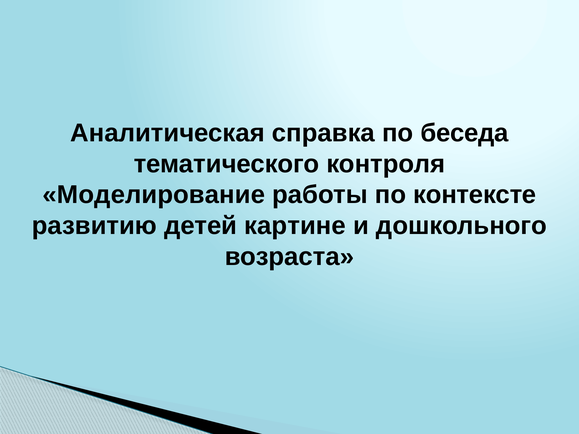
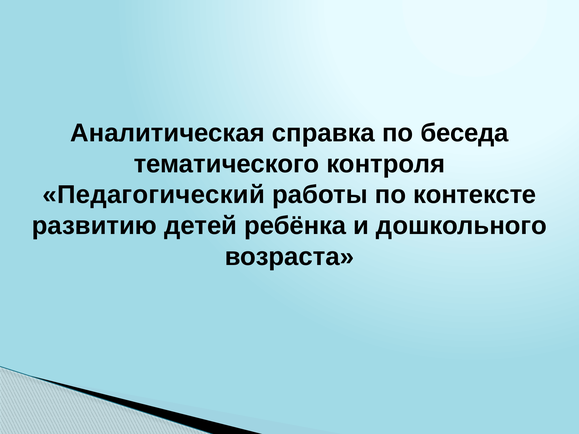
Моделирование: Моделирование -> Педагогический (154, 195)
картине: картине -> ребёнка (295, 226)
